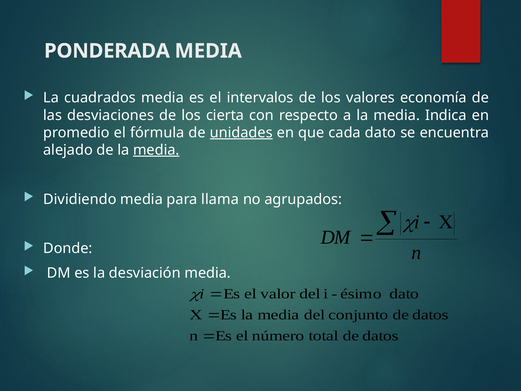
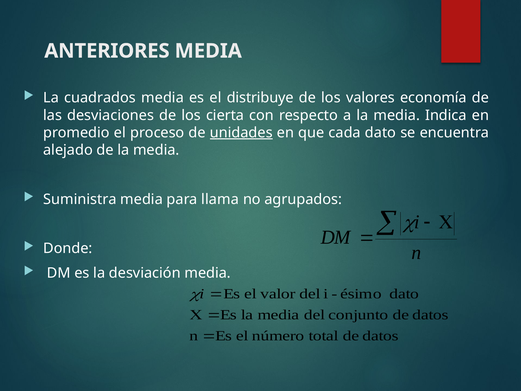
PONDERADA: PONDERADA -> ANTERIORES (107, 51)
intervalos: intervalos -> distribuye (260, 98)
fórmula: fórmula -> proceso (157, 133)
media underline: present -> none (156, 150)
Dividiendo: Dividiendo -> Suministra (80, 199)
